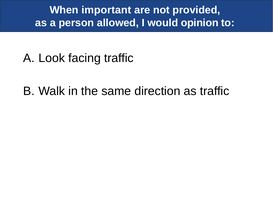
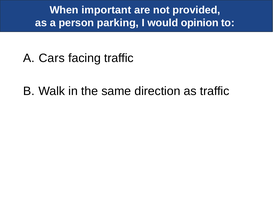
allowed: allowed -> parking (118, 23)
Look: Look -> Cars (52, 58)
